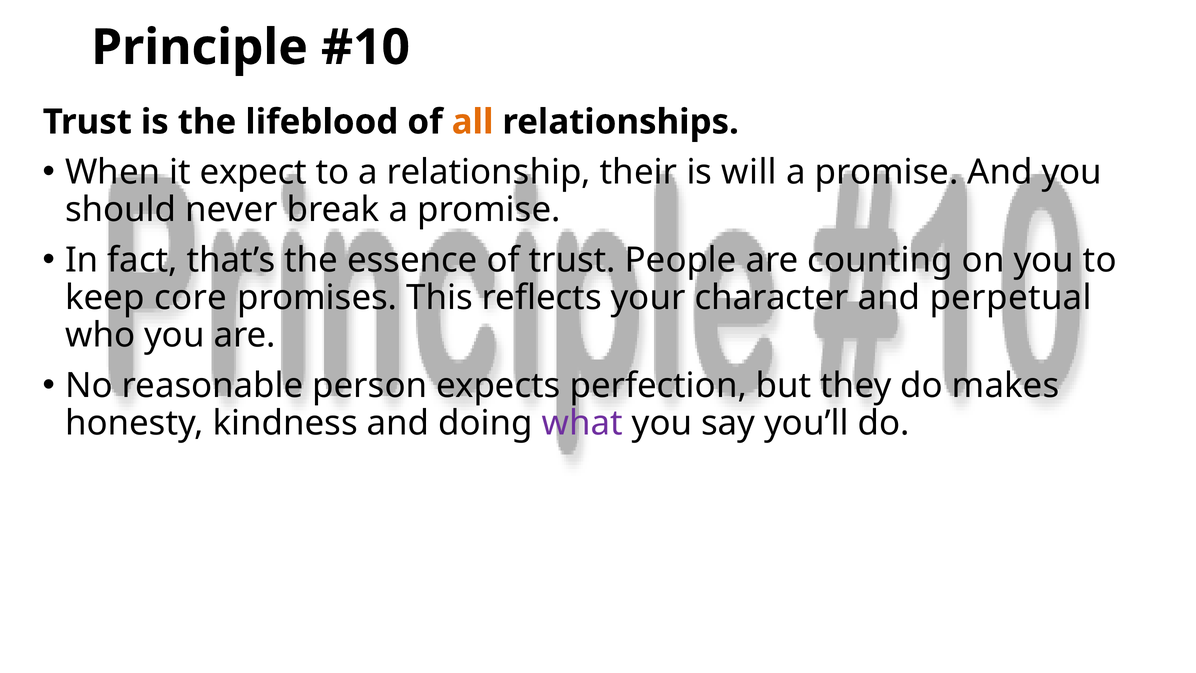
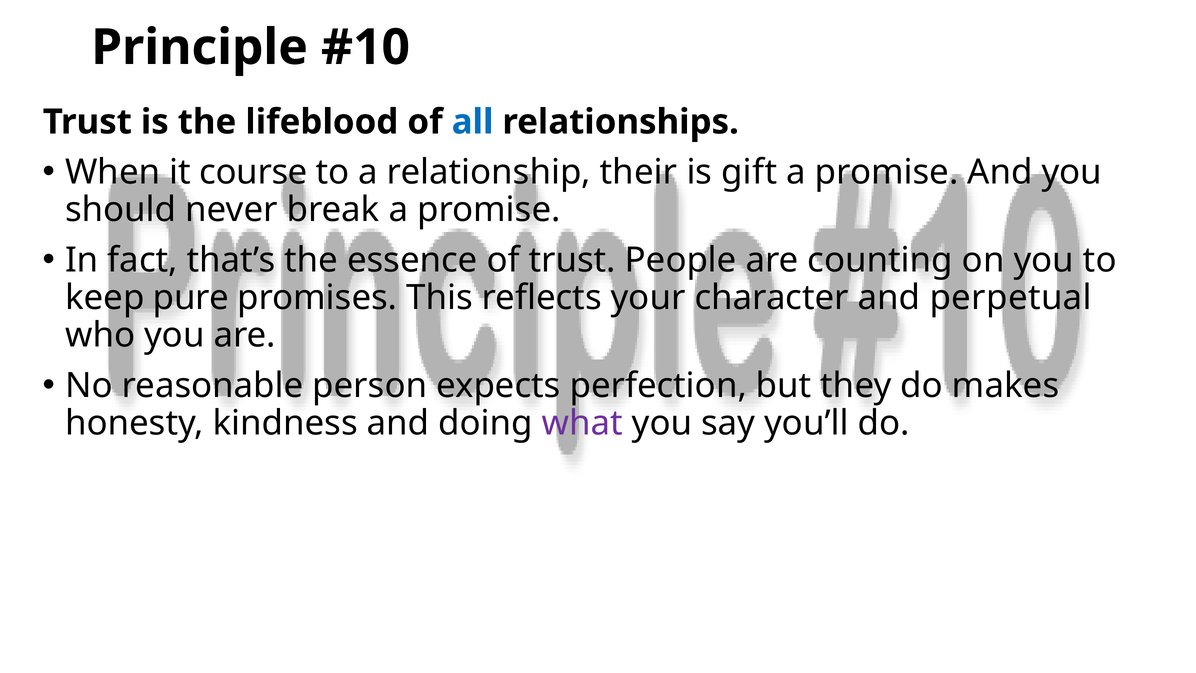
all colour: orange -> blue (473, 122)
expect: expect -> course (253, 172)
will: will -> gift (749, 172)
core: core -> pure (191, 298)
